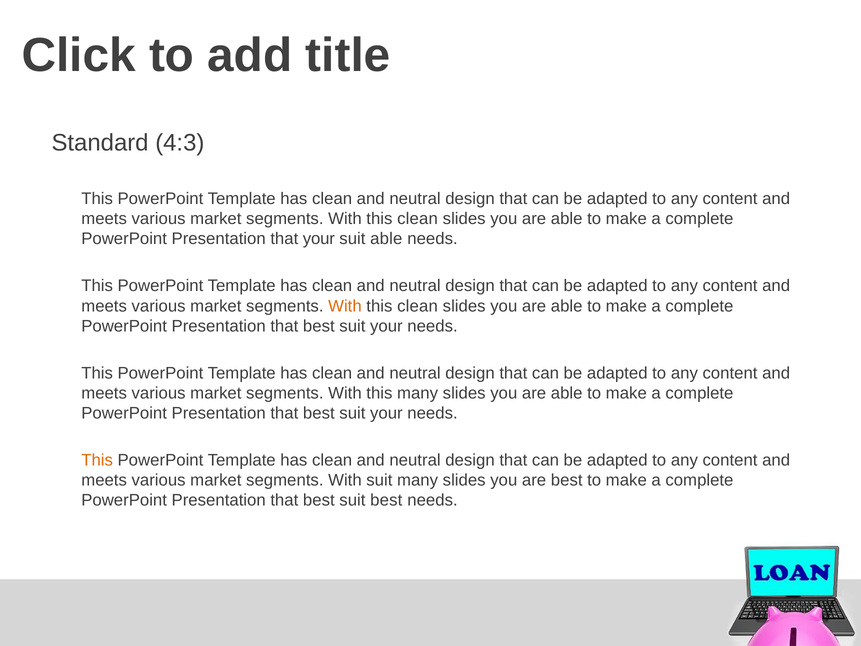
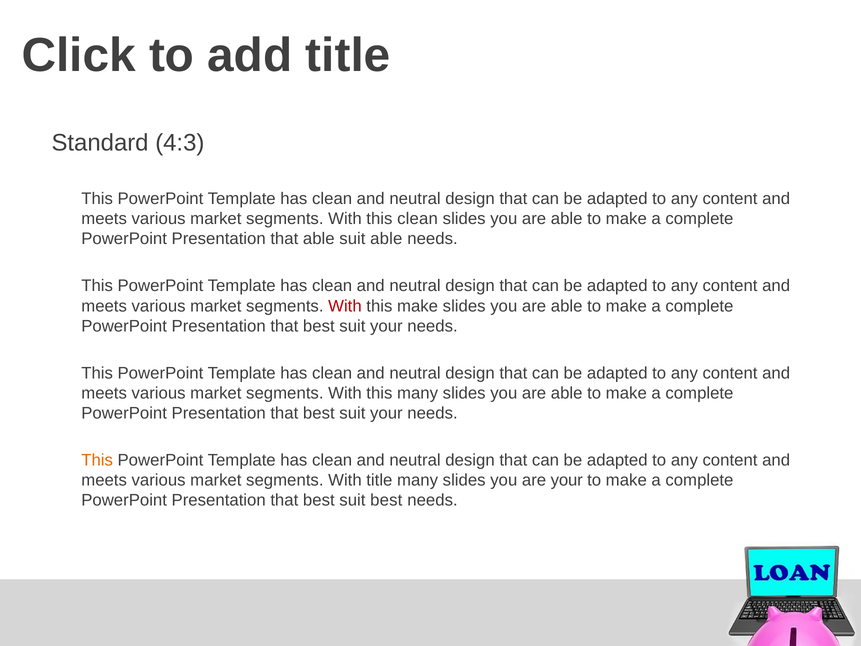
that your: your -> able (319, 239)
With colour: orange -> red (345, 306)
clean: clean -> make (418, 306)
With suit: suit -> title (379, 480)
are best: best -> your (567, 480)
